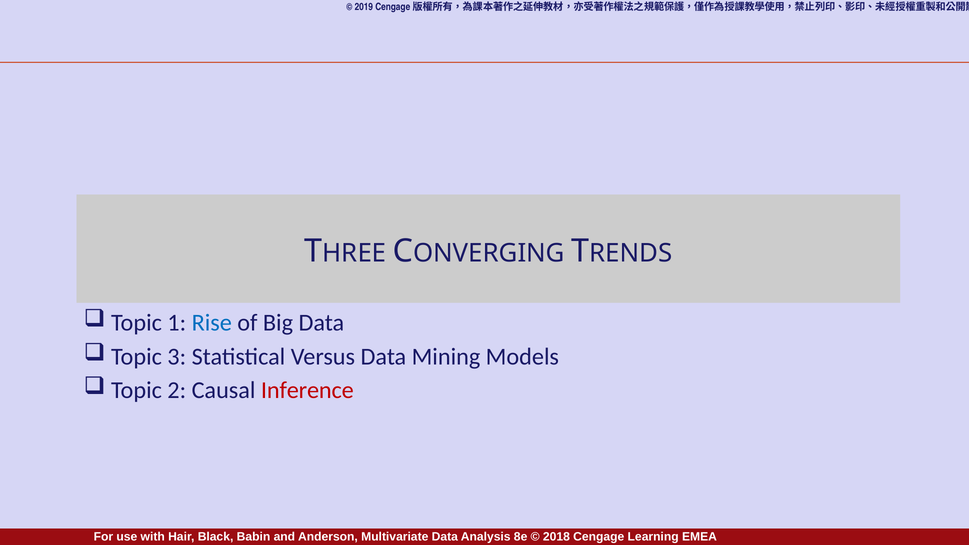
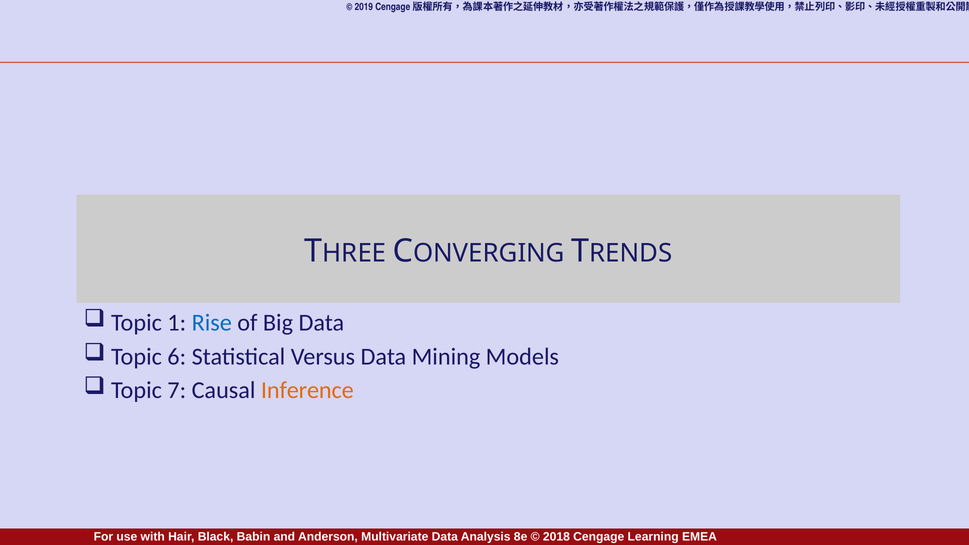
3: 3 -> 6 (177, 357)
2: 2 -> 7 (177, 390)
Inference colour: red -> orange (307, 390)
